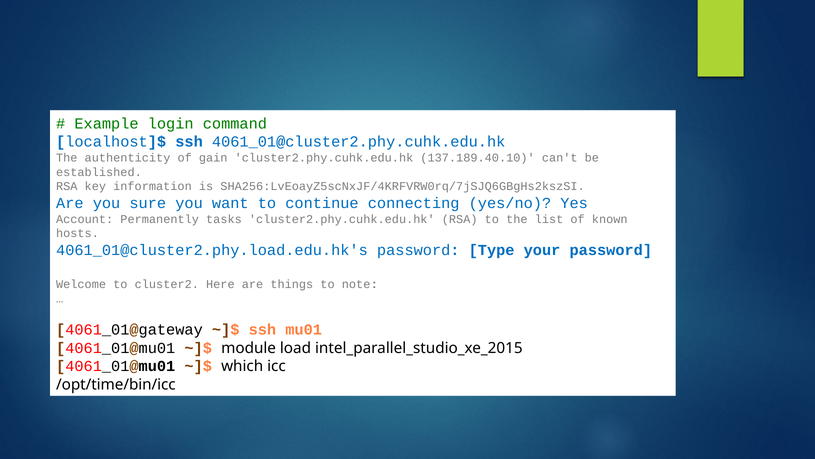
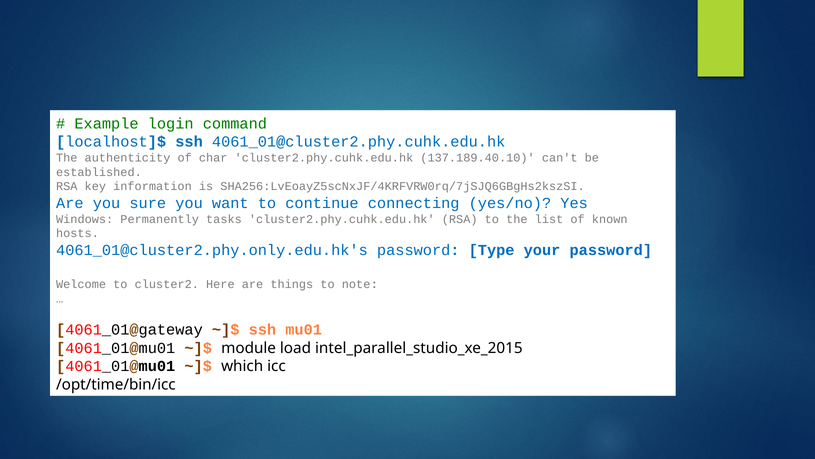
gain: gain -> char (213, 158)
Account: Account -> Windows (85, 219)
4061_01@cluster2.phy.load.edu.hk's: 4061_01@cluster2.phy.load.edu.hk's -> 4061_01@cluster2.phy.only.edu.hk's (212, 250)
